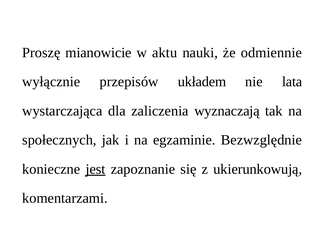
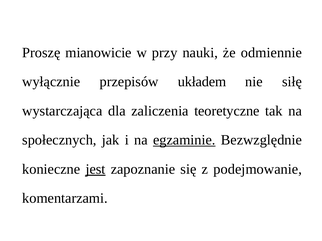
aktu: aktu -> przy (165, 53)
lata: lata -> siłę (292, 82)
wyznaczają: wyznaczają -> teoretyczne (227, 111)
egzaminie underline: none -> present (184, 140)
ukierunkowują: ukierunkowują -> podejmowanie (258, 169)
